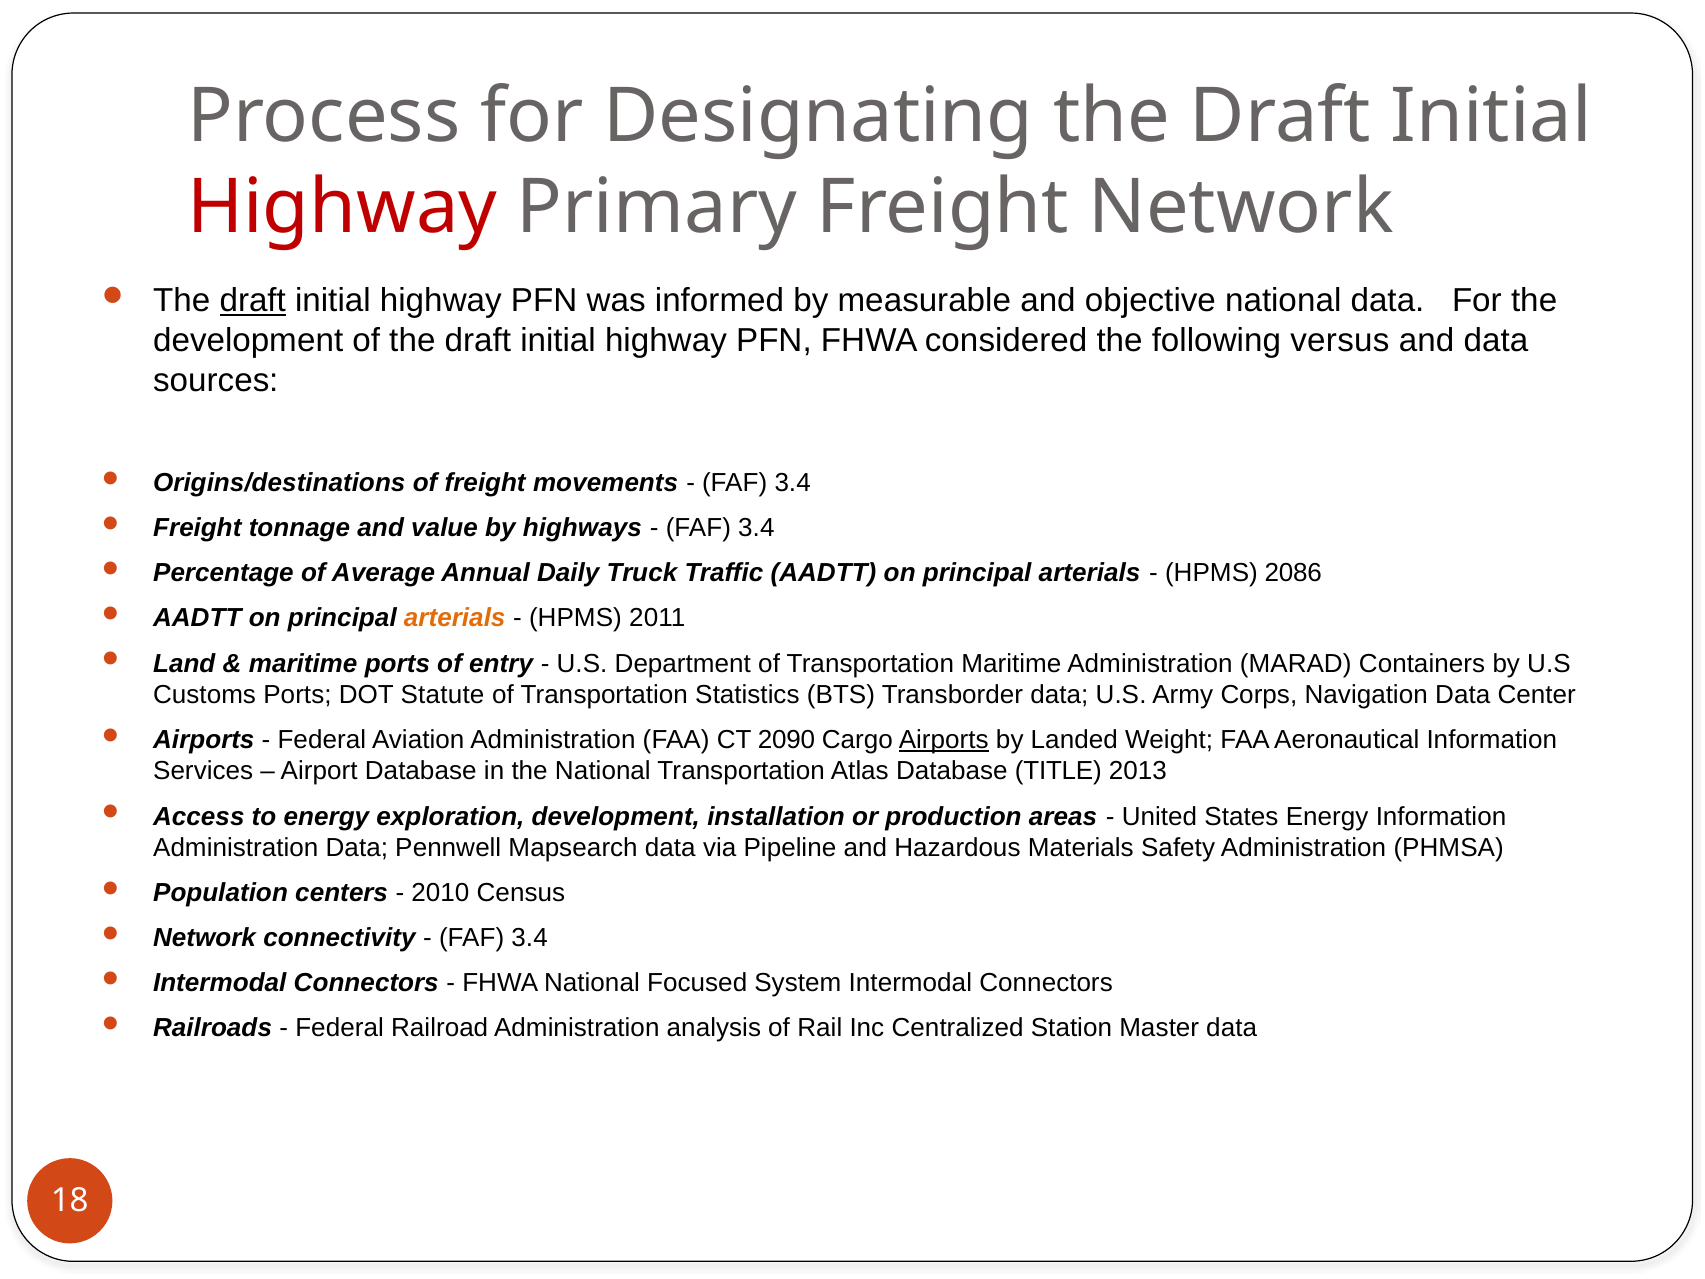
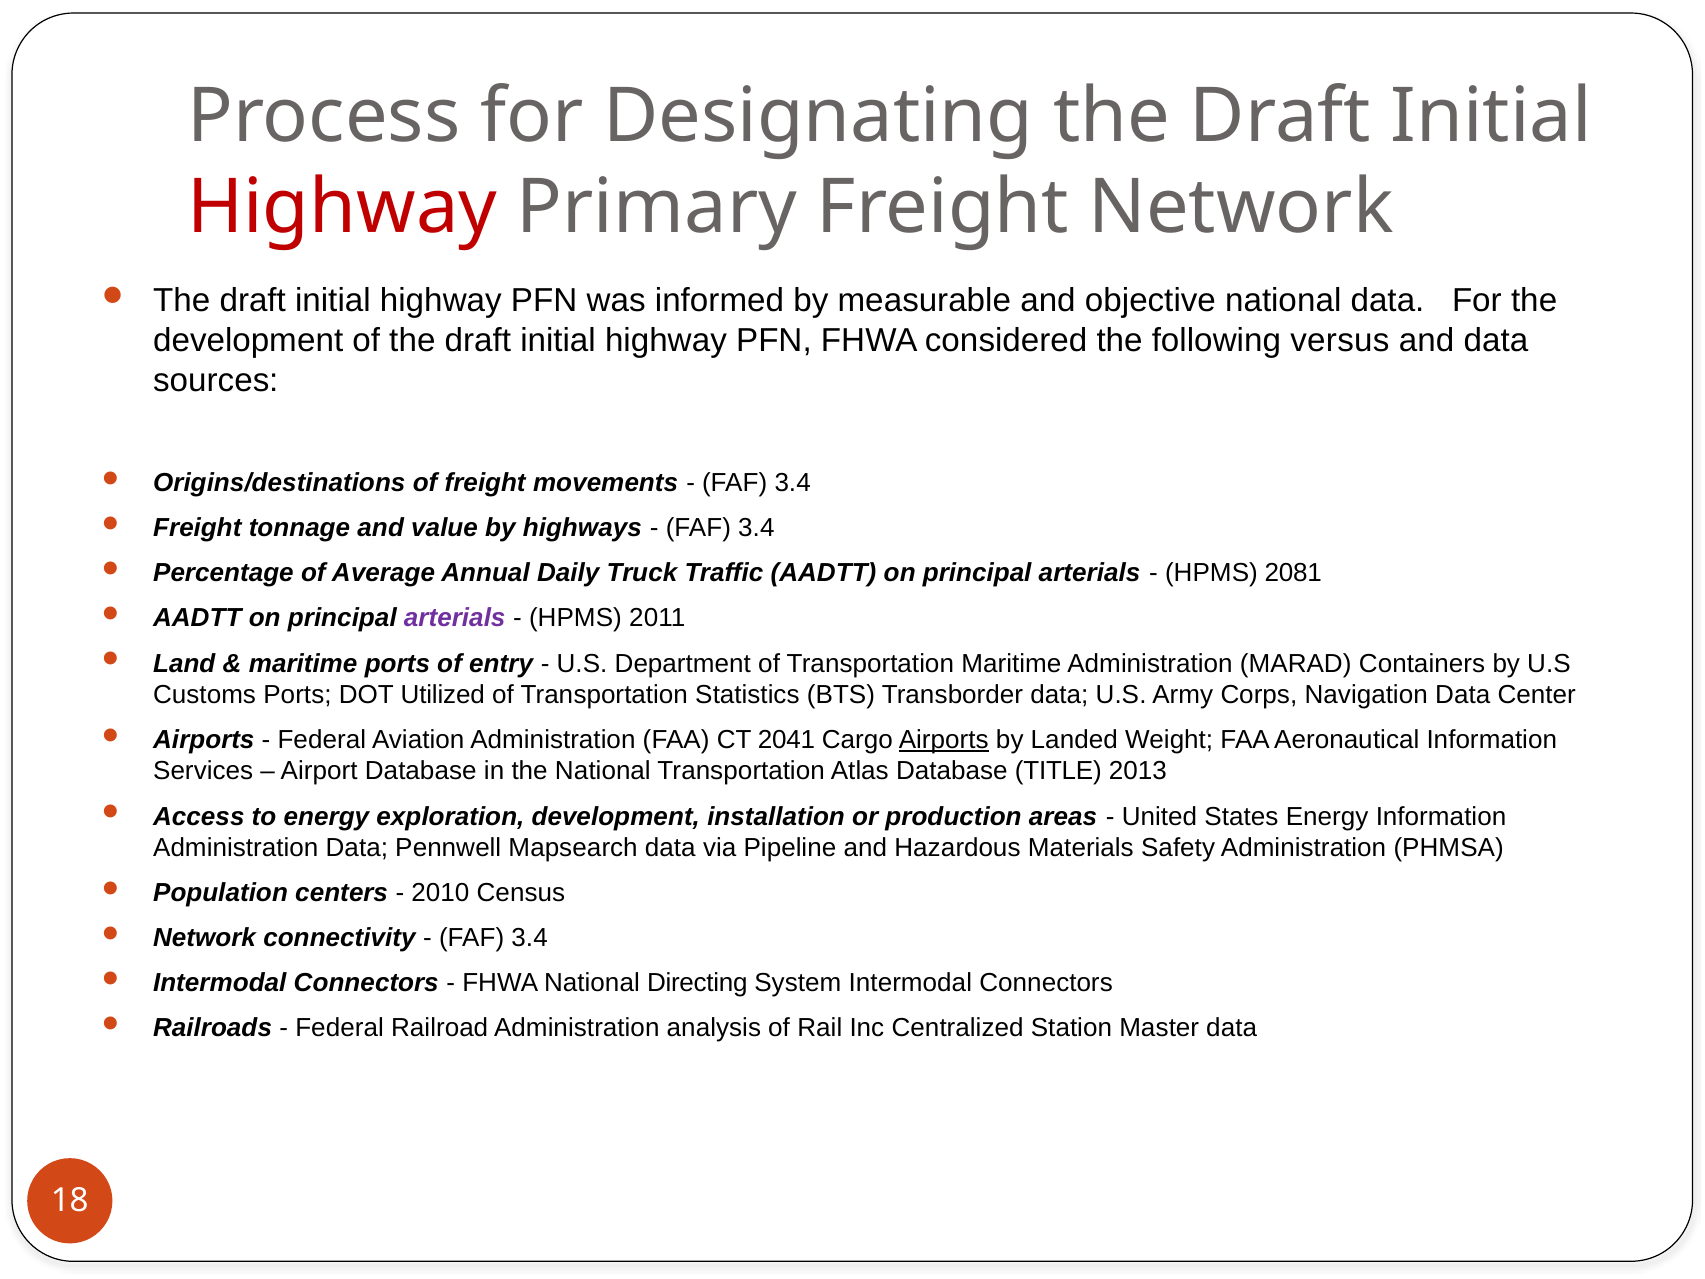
draft underline: present -> none (253, 301)
2086: 2086 -> 2081 (1293, 573)
arterials colour: orange -> purple (455, 618)
Statute: Statute -> Utilized (443, 695)
2090: 2090 -> 2041 (786, 740)
Focused: Focused -> Directing (697, 983)
